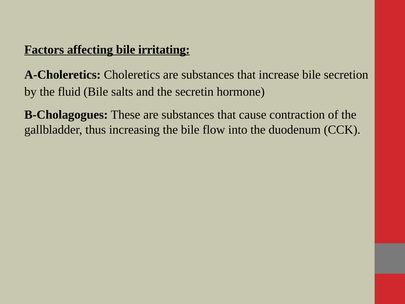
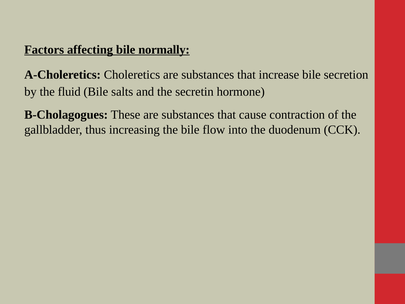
irritating: irritating -> normally (164, 50)
